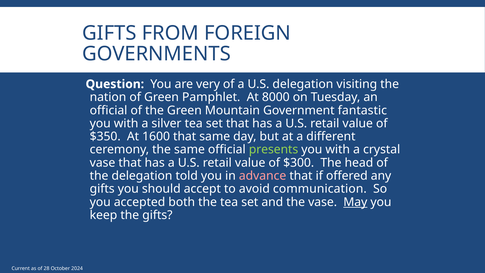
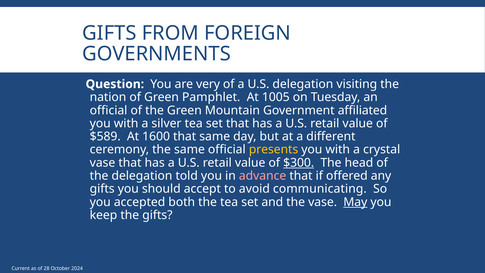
8000: 8000 -> 1005 (276, 97)
fantastic: fantastic -> affiliated (362, 110)
$350: $350 -> $589 (105, 136)
presents colour: light green -> yellow (274, 150)
$300 underline: none -> present (299, 163)
communication: communication -> communicating (320, 189)
